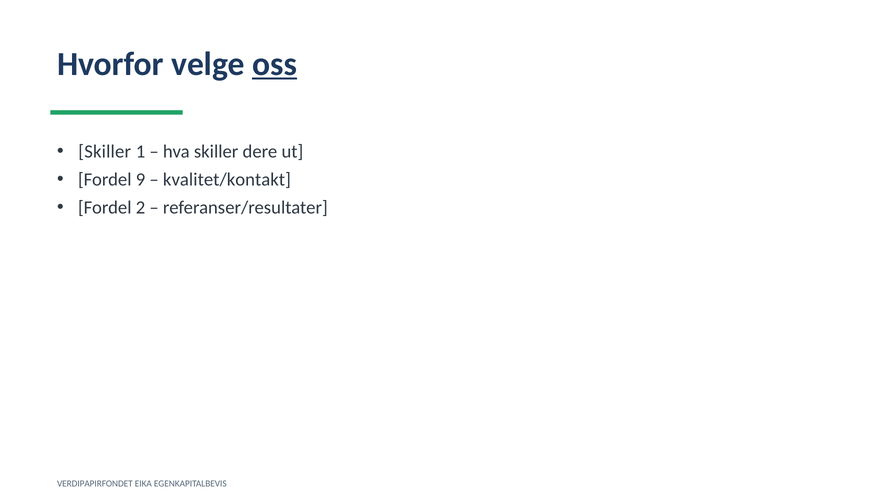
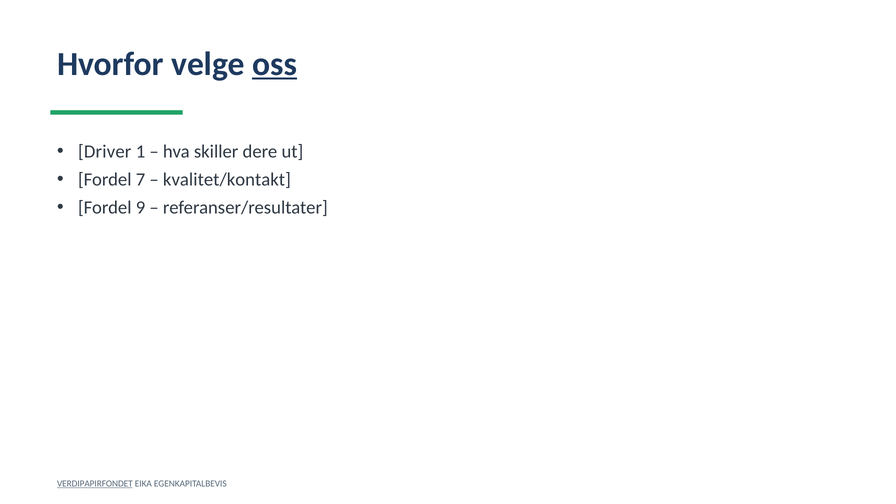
Skiller: Skiller -> Driver (105, 152)
9: 9 -> 7 (141, 180)
2: 2 -> 9 (141, 208)
VERDIPAPIRFONDET underline: none -> present (95, 484)
